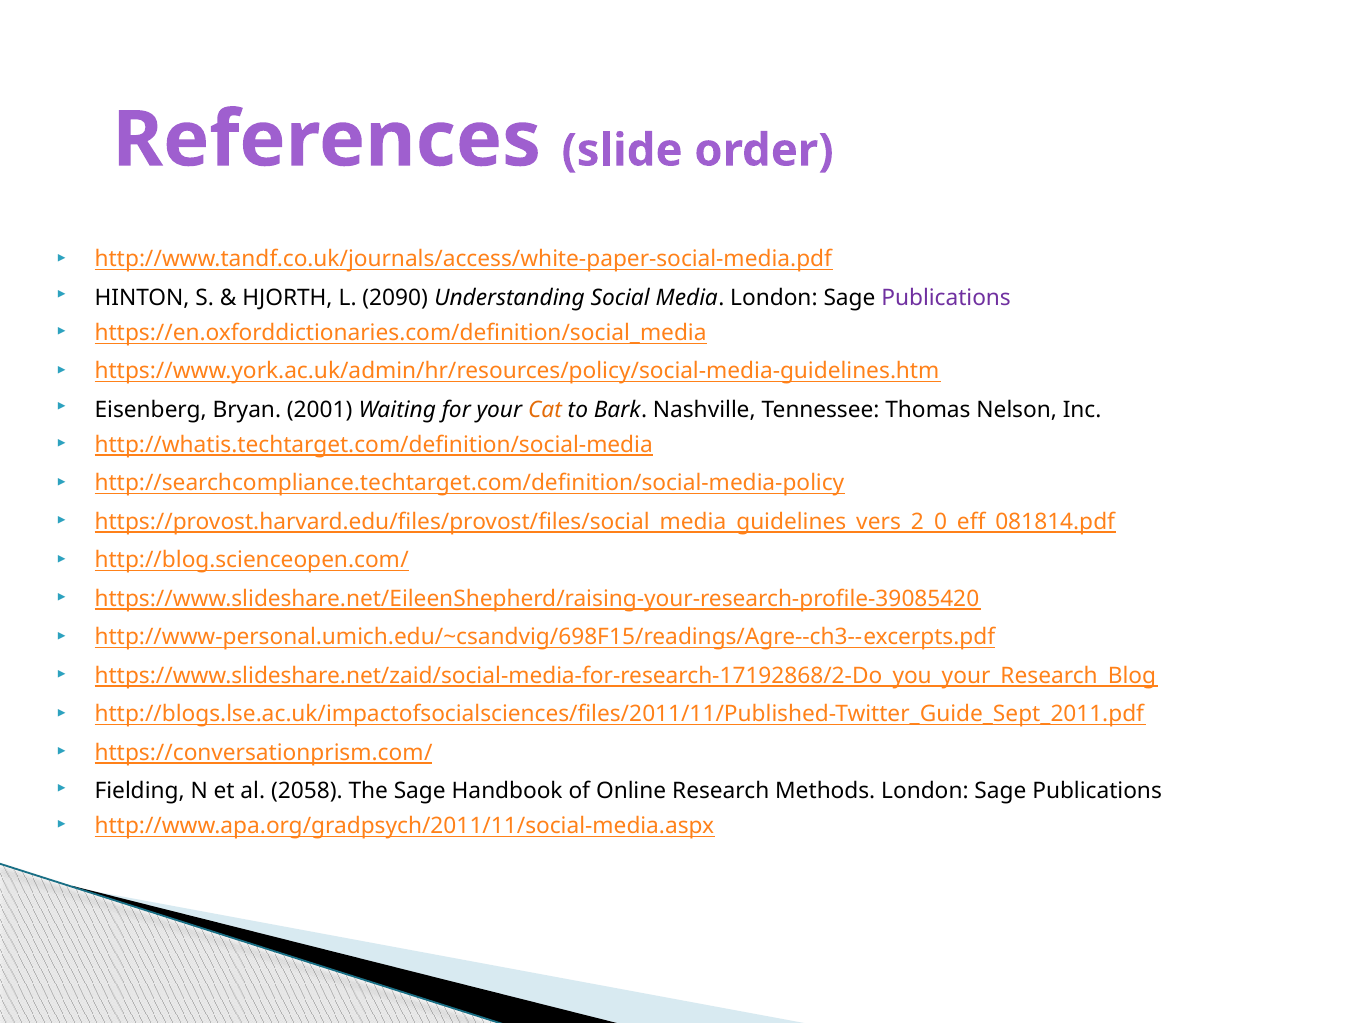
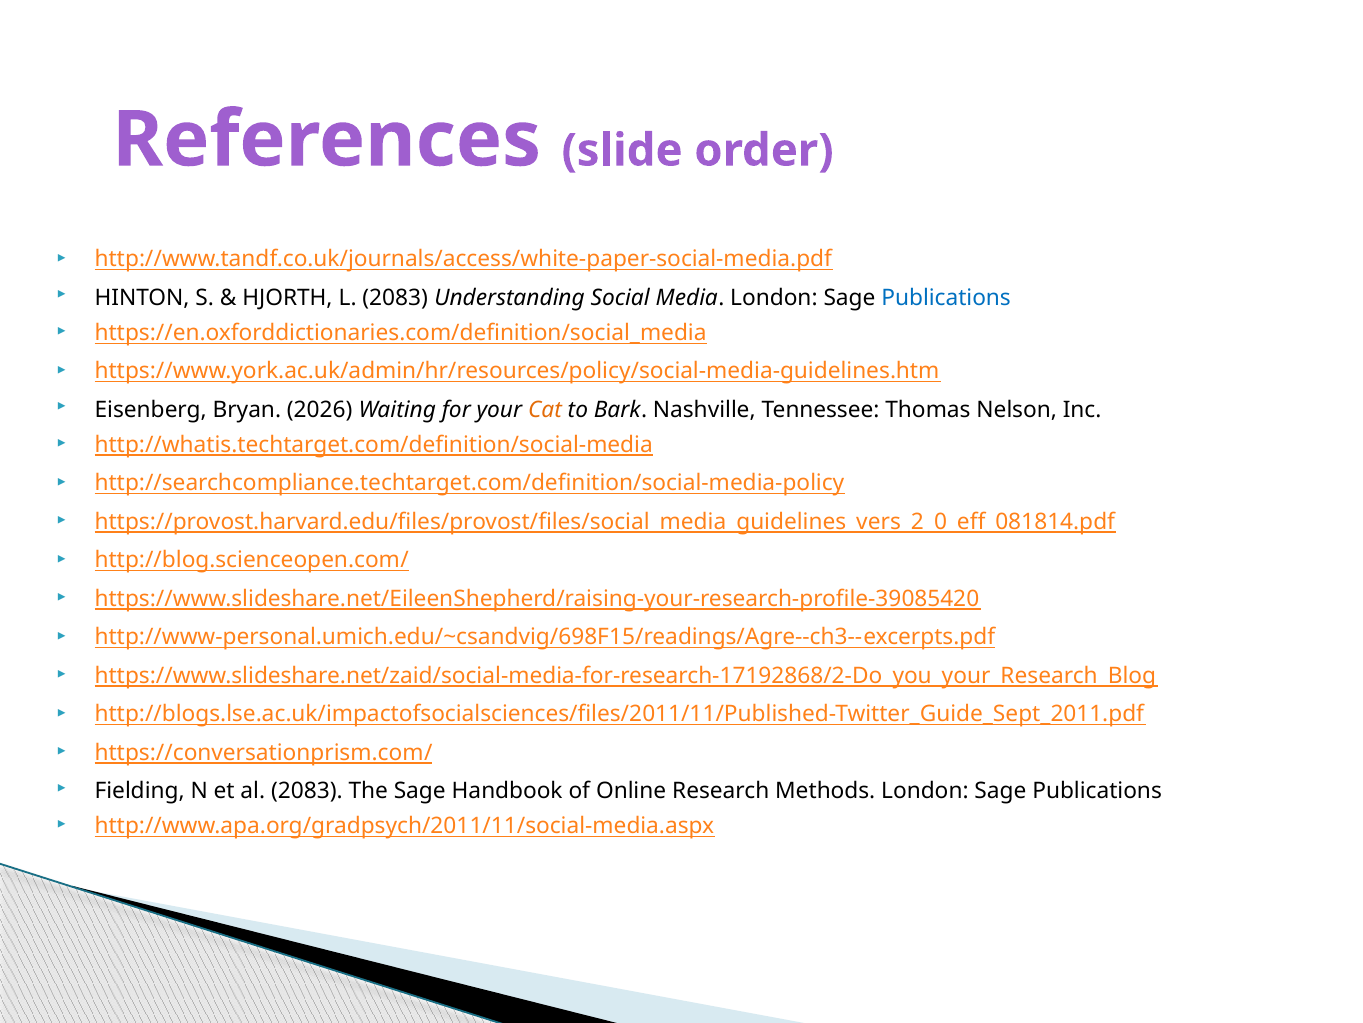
L 2090: 2090 -> 2083 (395, 298)
Publications colour: purple -> blue (946, 298)
2001: 2001 -> 2026 (320, 409)
al 2058: 2058 -> 2083 (307, 791)
